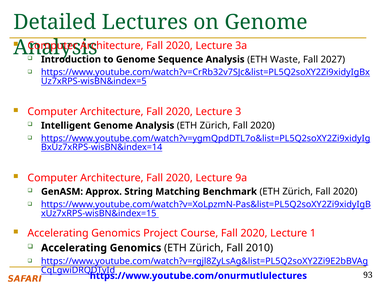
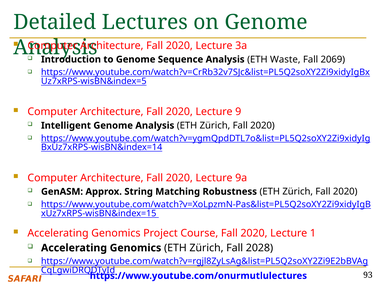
2027: 2027 -> 2069 (333, 59)
3: 3 -> 9 (238, 112)
Benchmark: Benchmark -> Robustness (230, 192)
2010: 2010 -> 2028 (259, 248)
